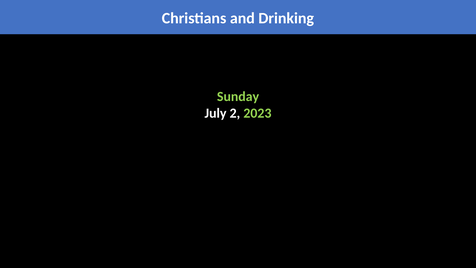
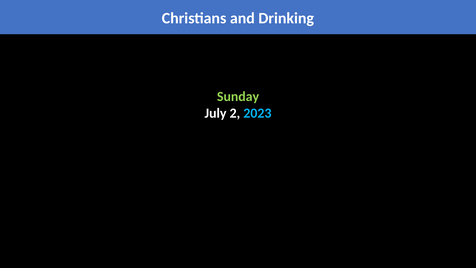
2023 colour: light green -> light blue (257, 113)
